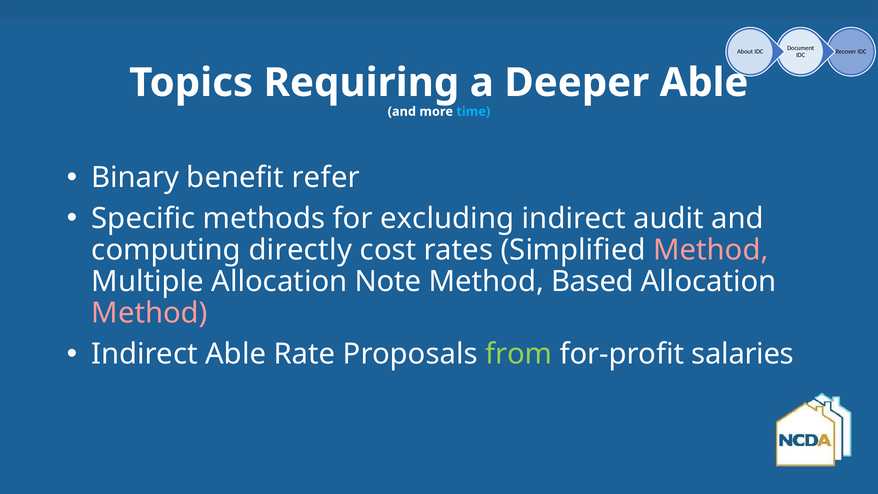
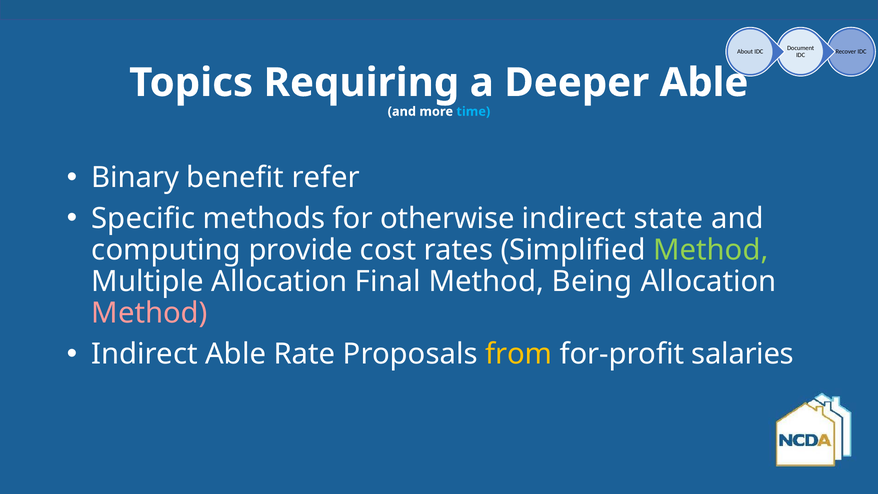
excluding: excluding -> otherwise (447, 218)
audit: audit -> state (668, 218)
directly: directly -> provide (301, 250)
Method colour: pink -> light green (711, 250)
Note: Note -> Final (388, 282)
Based: Based -> Being (592, 282)
from colour: light green -> yellow (519, 354)
